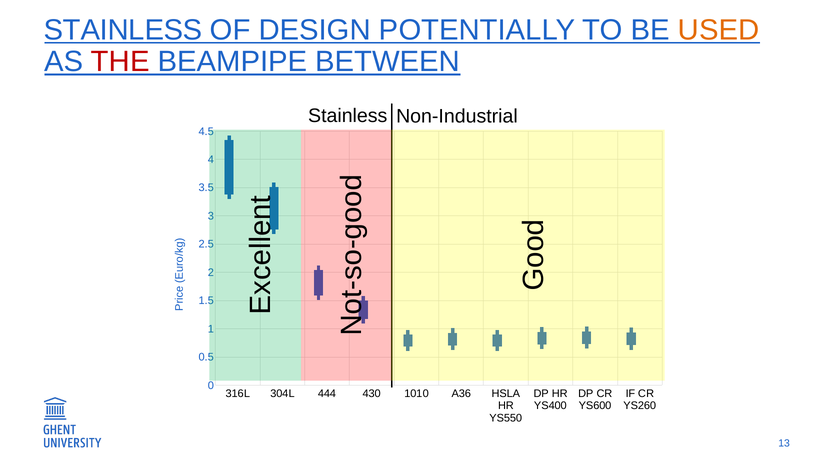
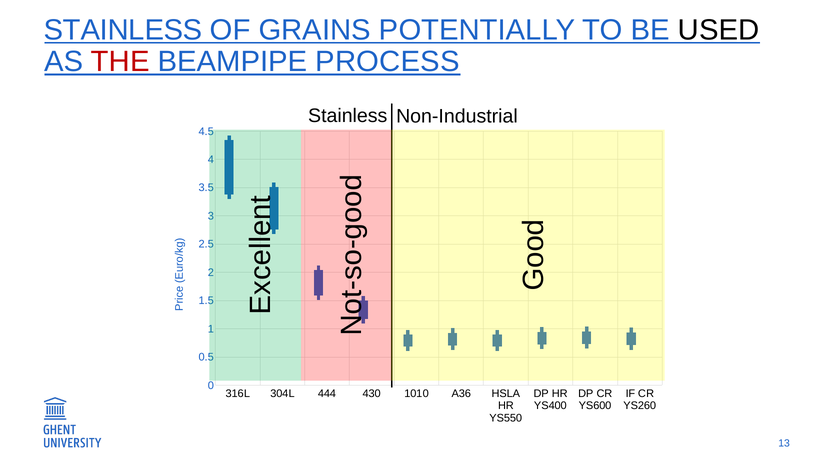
DESIGN: DESIGN -> GRAINS (315, 30)
USED colour: orange -> black (719, 30)
BETWEEN: BETWEEN -> PROCESS (388, 62)
